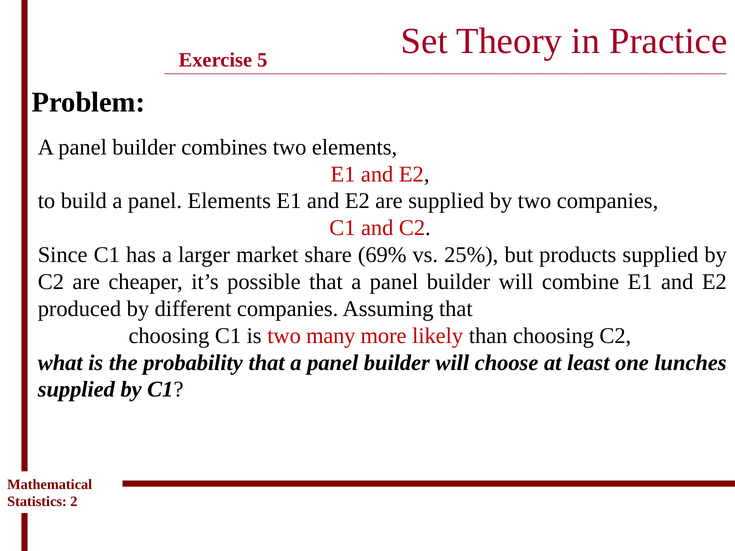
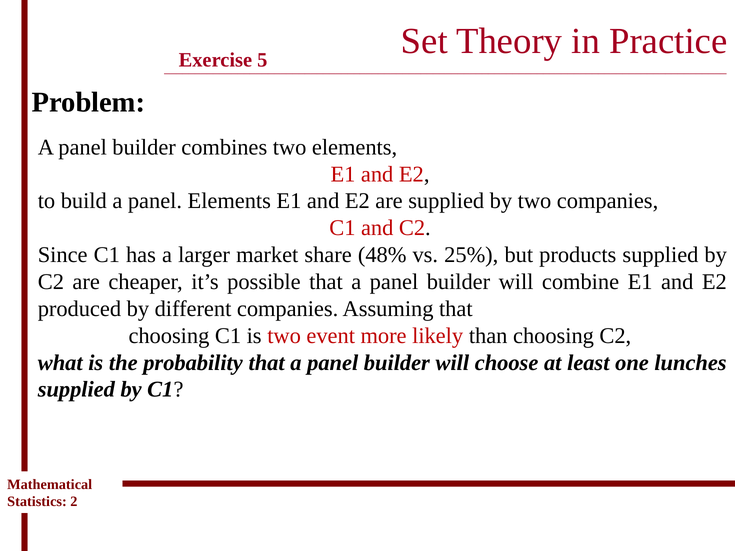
69%: 69% -> 48% (382, 255)
many: many -> event (331, 336)
